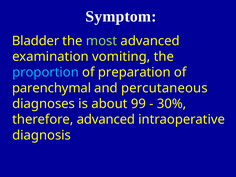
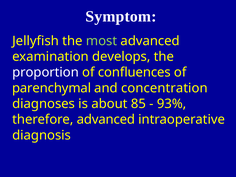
Bladder: Bladder -> Jellyfish (36, 41)
vomiting: vomiting -> develops (121, 57)
proportion colour: light blue -> white (46, 72)
preparation: preparation -> confluences (134, 72)
percutaneous: percutaneous -> concentration (164, 88)
99: 99 -> 85 (138, 104)
30%: 30% -> 93% (172, 104)
